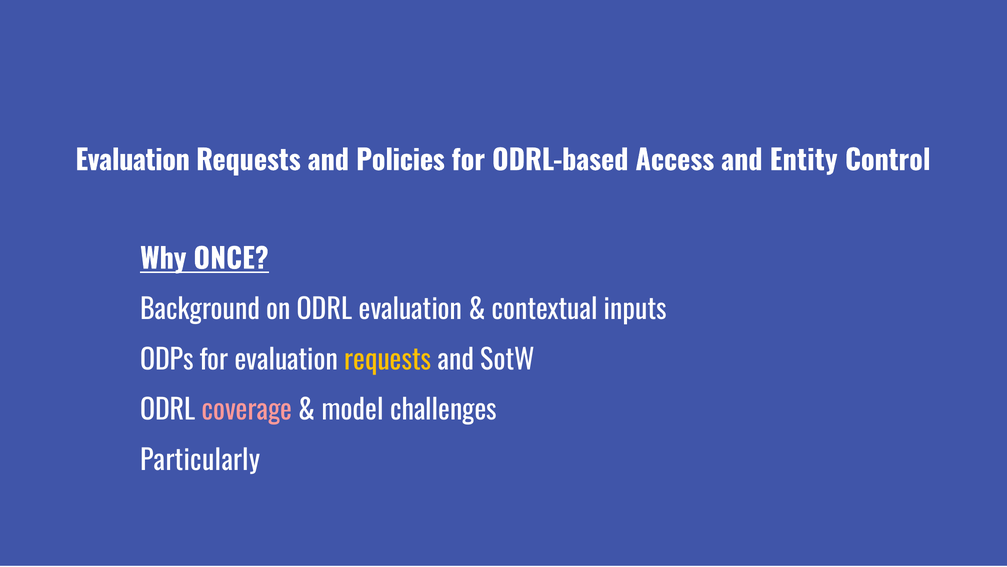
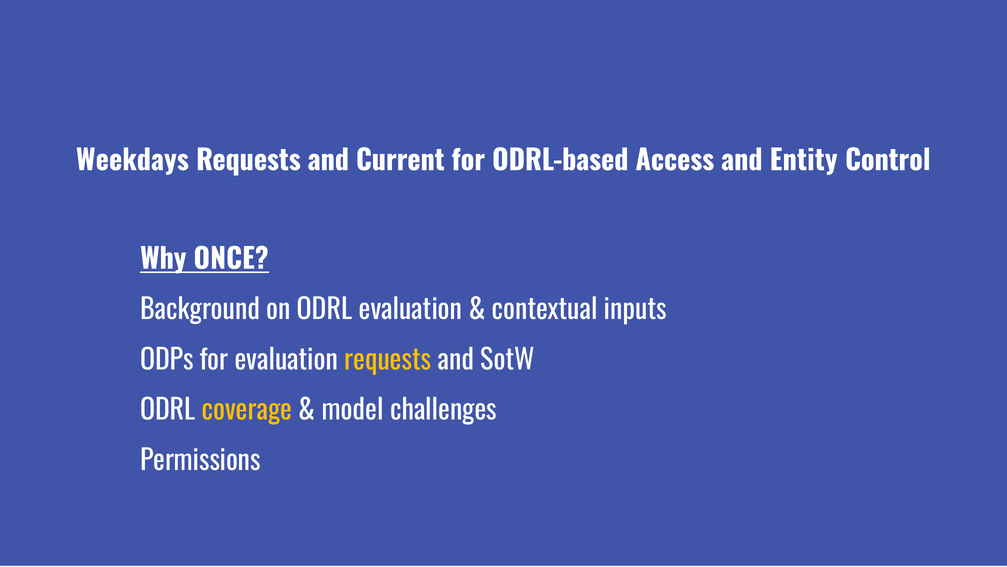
Evaluation: Evaluation -> Weekdays (132, 161)
Policies: Policies -> Current (400, 161)
coverage colour: pink -> yellow (247, 410)
Particularly: Particularly -> Permissions (200, 461)
